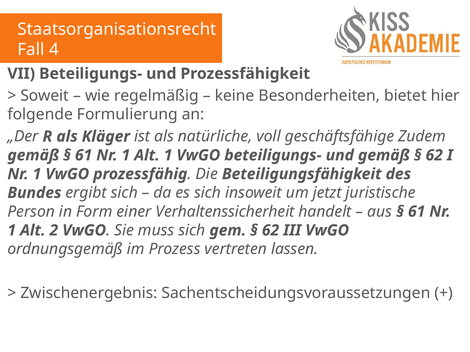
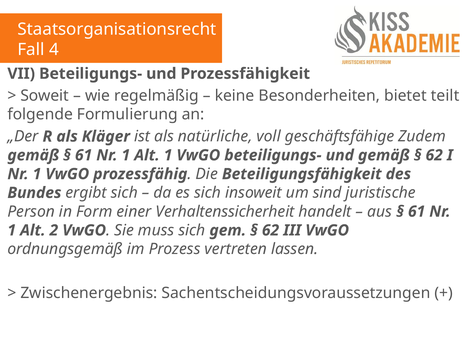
hier: hier -> teilt (445, 96)
jetzt: jetzt -> sind (327, 193)
